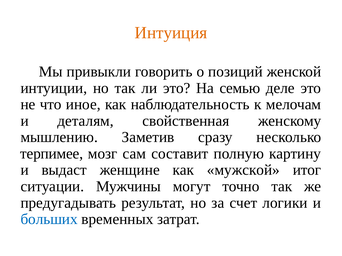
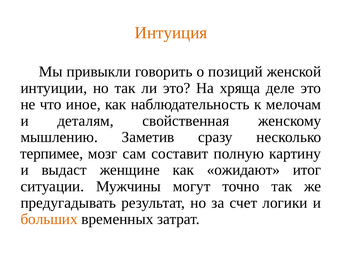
семью: семью -> хряща (240, 88)
мужской: мужской -> ожидают (243, 170)
больших colour: blue -> orange (49, 220)
